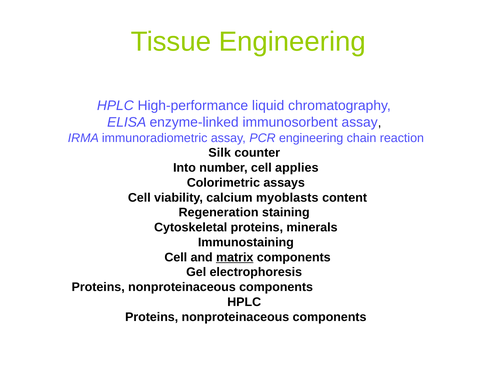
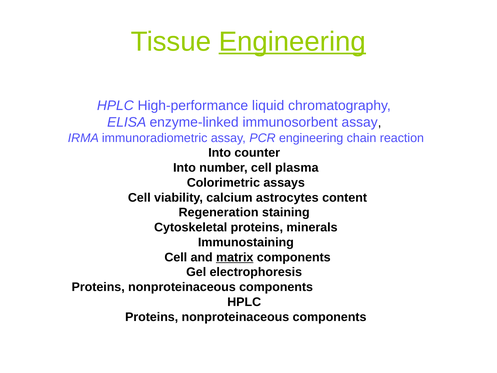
Engineering underline: none -> present (292, 42)
Silk: Silk -> Into (220, 153)
applies: applies -> plasma (297, 168)
myoblasts: myoblasts -> astrocytes (287, 197)
